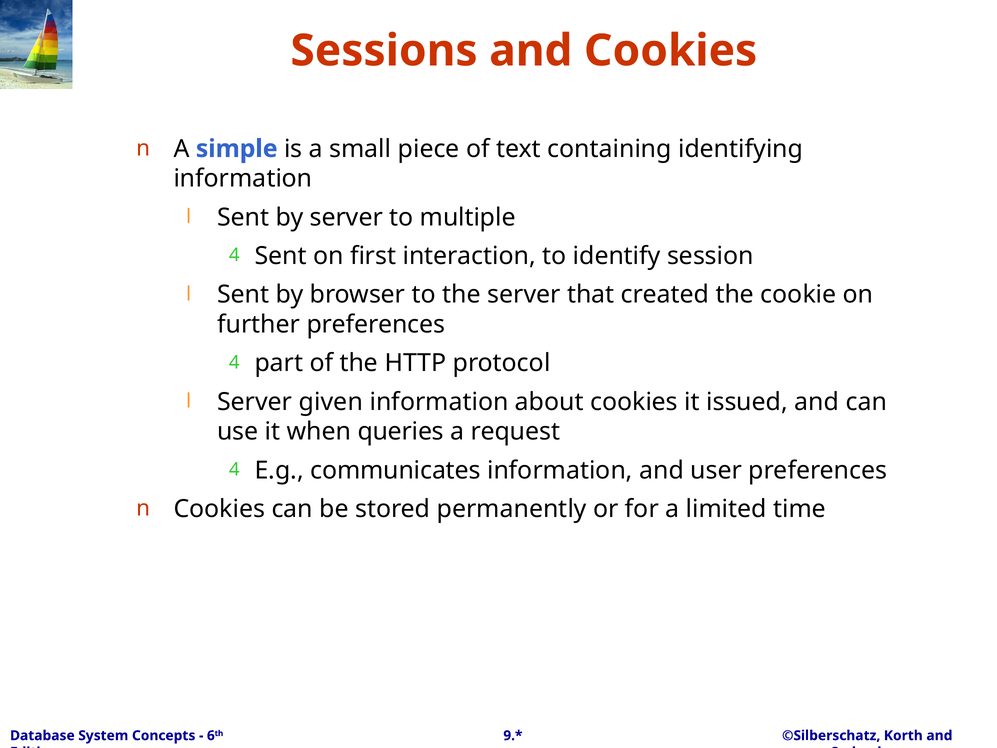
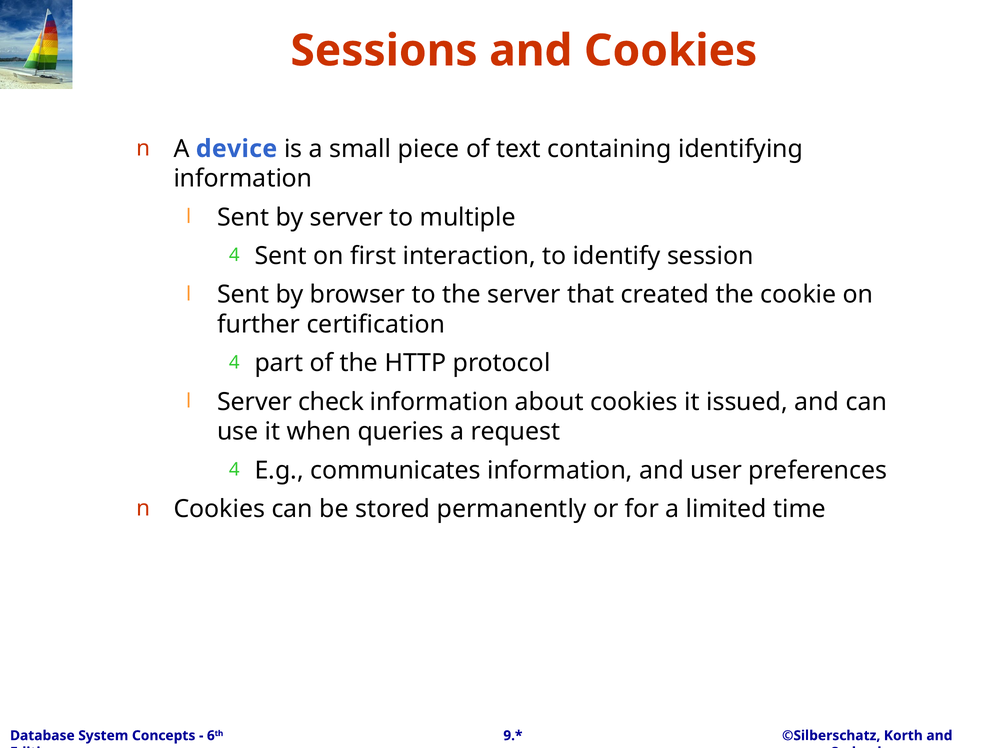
simple: simple -> device (237, 149)
further preferences: preferences -> certification (376, 324)
given: given -> check (331, 402)
